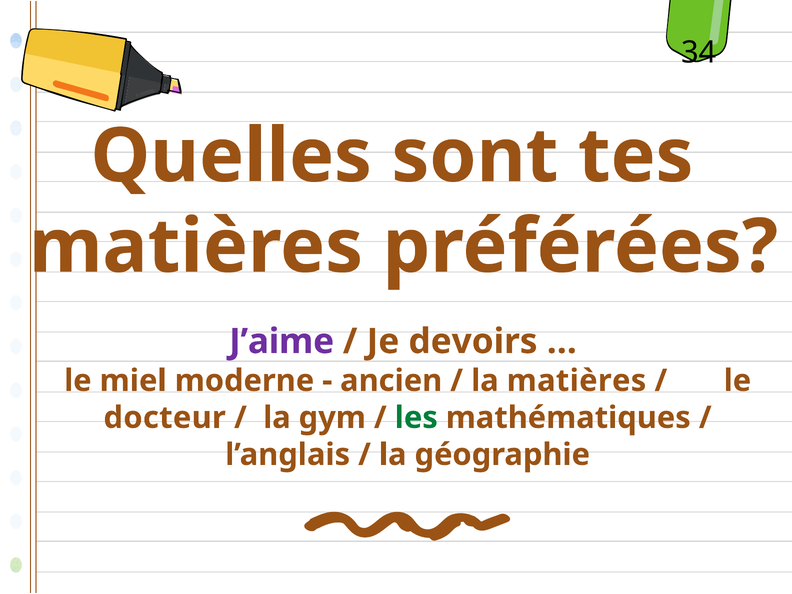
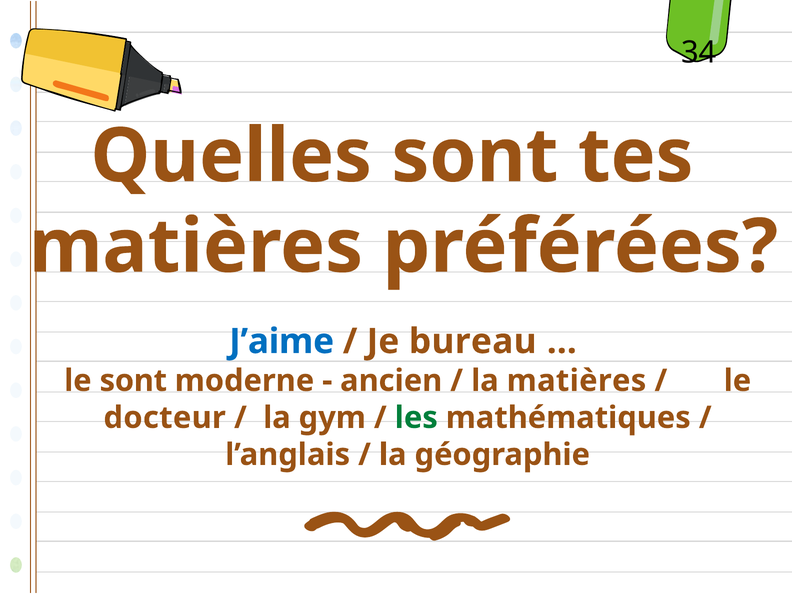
J’aime colour: purple -> blue (282, 342)
devoirs: devoirs -> bureau (473, 342)
le miel: miel -> sont (133, 381)
